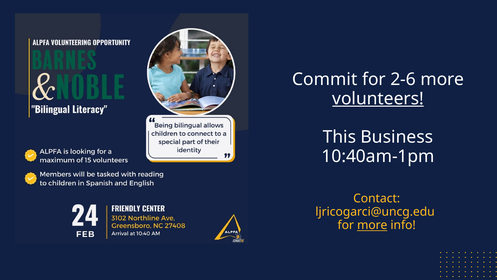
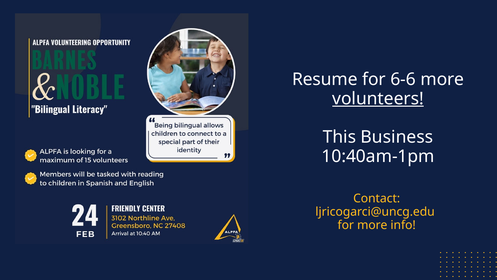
Commit: Commit -> Resume (325, 79)
2-6: 2-6 -> 6-6 (403, 79)
more underline: present -> none (372, 225)
